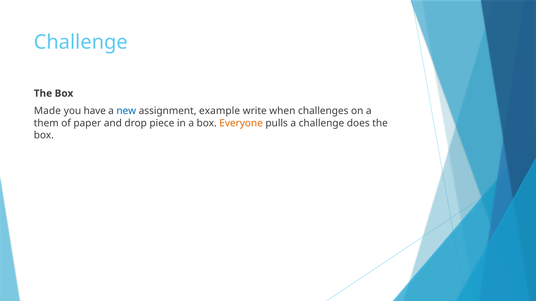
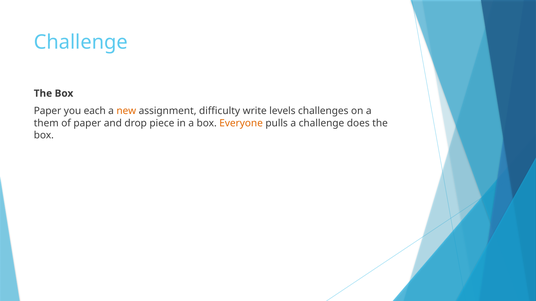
Made: Made -> Paper (48, 111)
have: have -> each (95, 111)
new colour: blue -> orange (126, 111)
example: example -> difficulty (220, 111)
when: when -> levels (282, 111)
